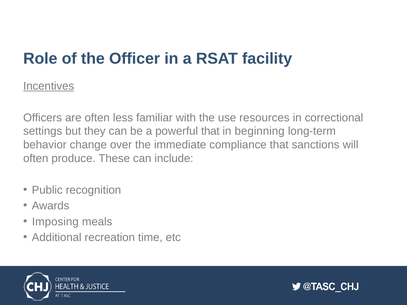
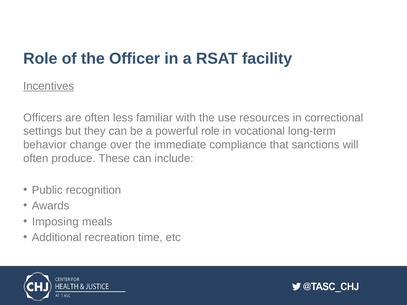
powerful that: that -> role (210, 131)
beginning: beginning -> vocational (260, 131)
